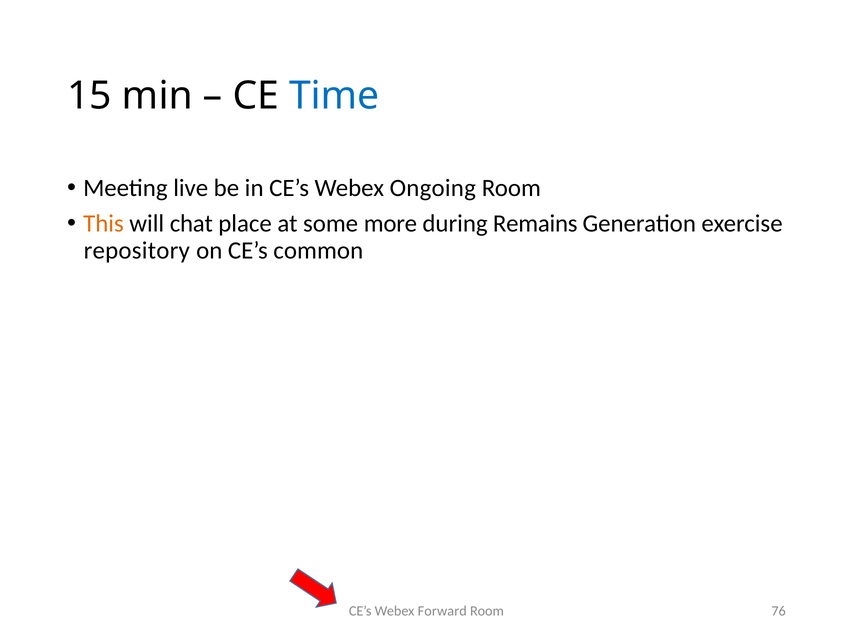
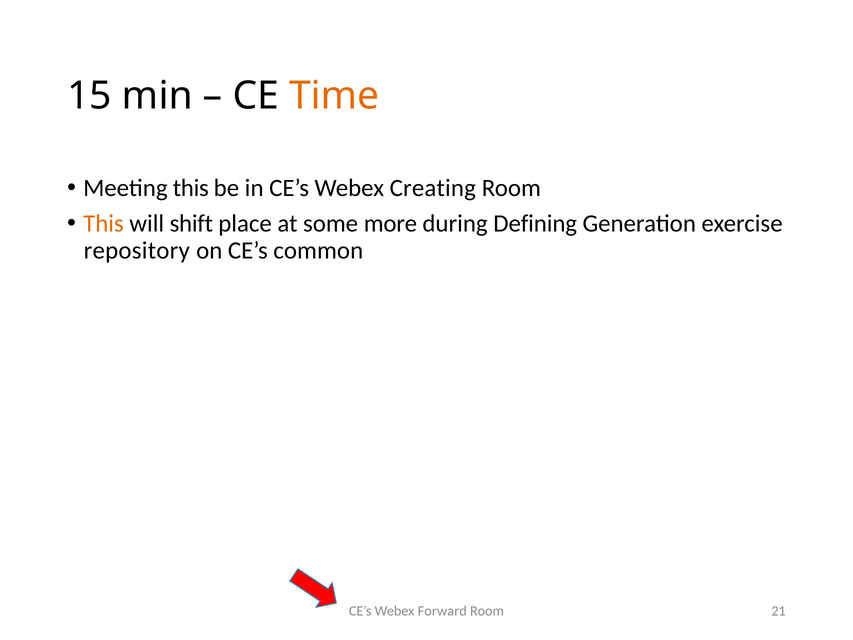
Time colour: blue -> orange (334, 96)
Meeting live: live -> this (191, 188)
Ongoing: Ongoing -> Creating (433, 188)
chat: chat -> shift (191, 224)
Remains: Remains -> Defining (535, 224)
76: 76 -> 21 (779, 611)
